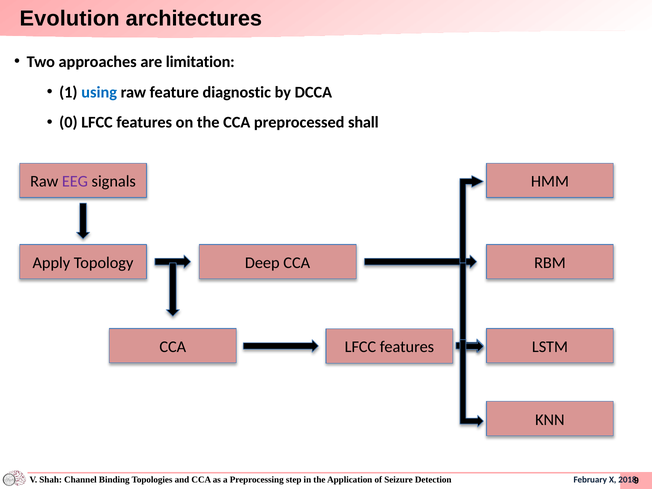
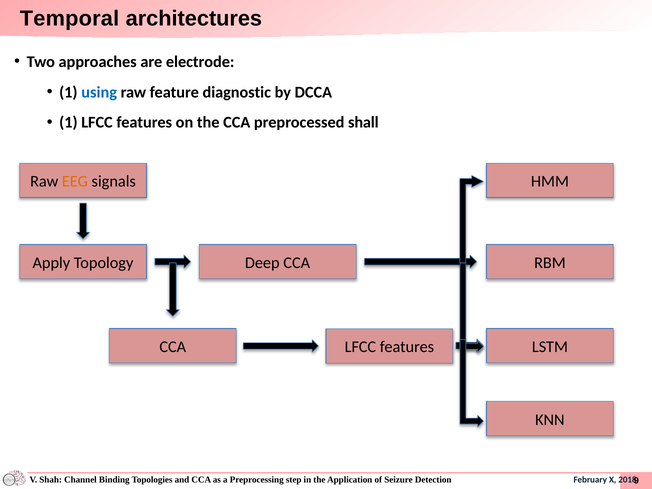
Evolution: Evolution -> Temporal (70, 19)
limitation: limitation -> electrode (200, 62)
0: 0 -> 1 (68, 123)
EEG colour: purple -> orange (75, 181)
